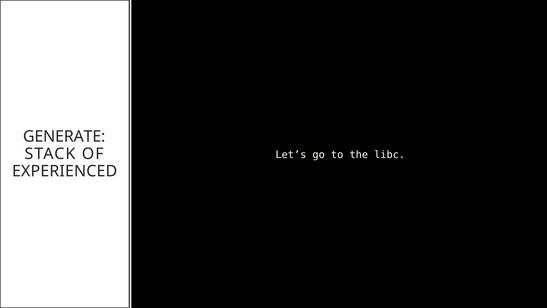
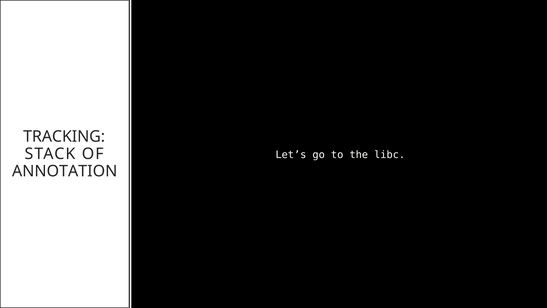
GENERATE: GENERATE -> TRACKING (64, 137)
EXPERIENCED: EXPERIENCED -> ANNOTATION (65, 171)
